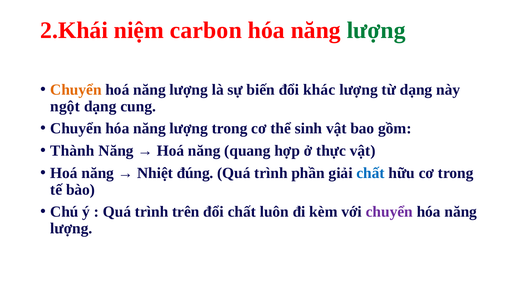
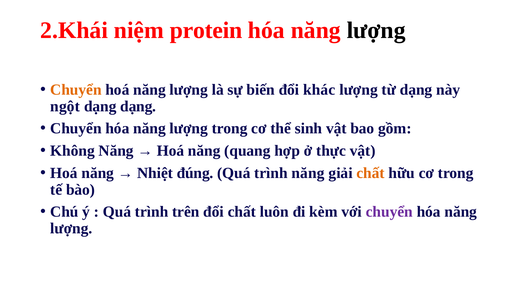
carbon: carbon -> protein (206, 30)
lượng colour: green -> black (376, 30)
dạng cung: cung -> dạng (138, 106)
Thành: Thành -> Không (72, 150)
trình phần: phần -> năng (308, 173)
chất colour: blue -> orange (371, 173)
